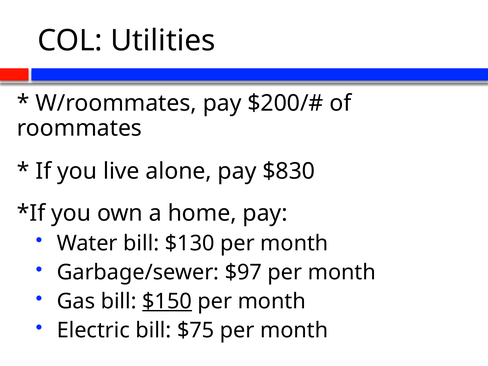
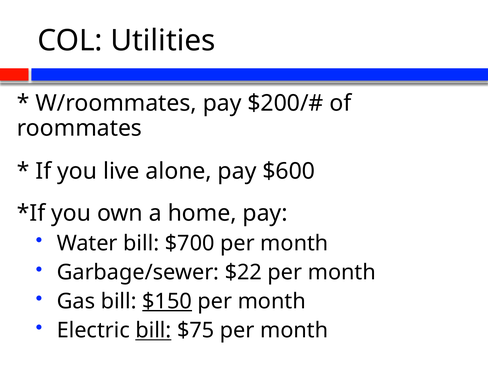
$830: $830 -> $600 (289, 171)
$130: $130 -> $700 (190, 243)
$97: $97 -> $22 (243, 272)
bill underline: none -> present (153, 331)
